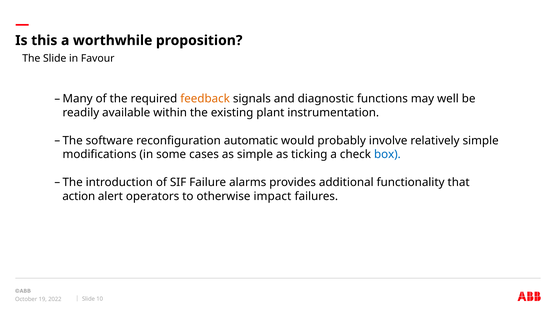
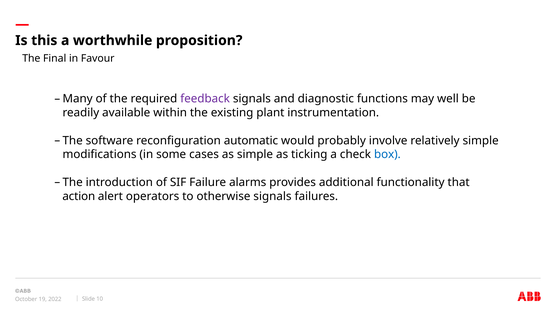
The Slide: Slide -> Final (55, 58)
feedback colour: orange -> purple (205, 99)
otherwise impact: impact -> signals (272, 196)
